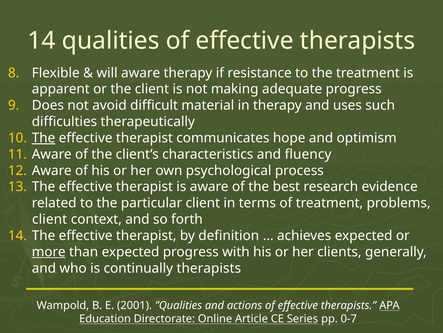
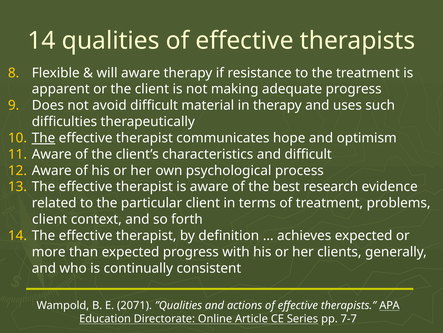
and fluency: fluency -> difficult (308, 154)
more underline: present -> none (49, 251)
continually therapists: therapists -> consistent (209, 268)
2001: 2001 -> 2071 (134, 305)
0-7: 0-7 -> 7-7 (349, 318)
